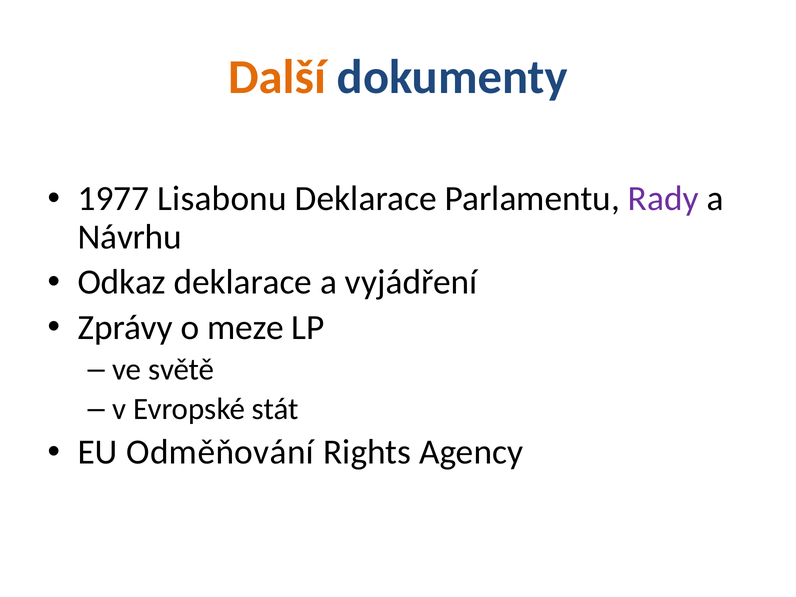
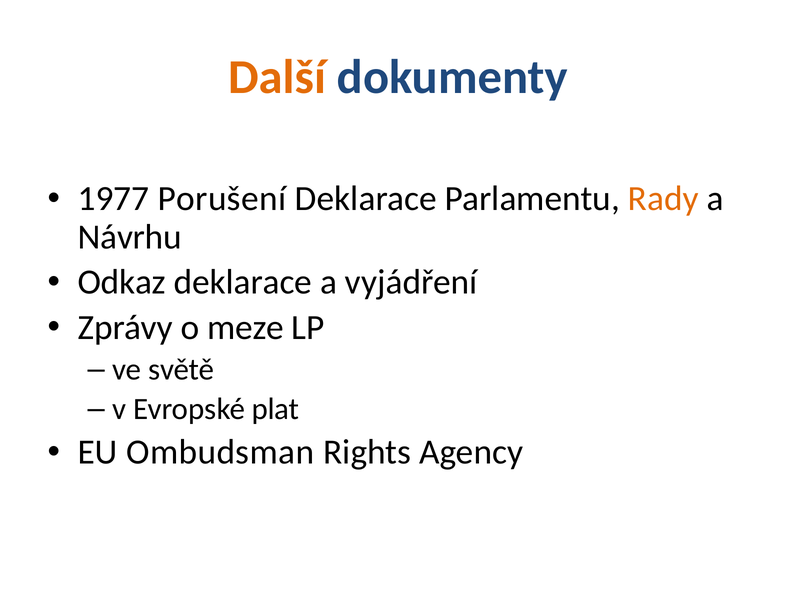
Lisabonu: Lisabonu -> Porušení (222, 199)
Rady colour: purple -> orange (663, 199)
stát: stát -> plat (275, 409)
Odměňování: Odměňování -> Ombudsman (220, 452)
